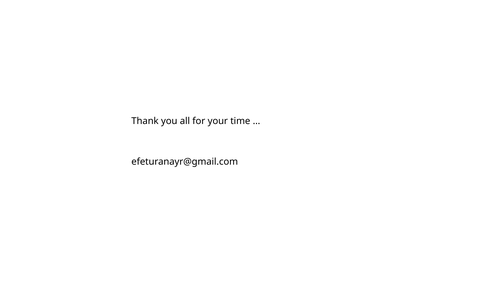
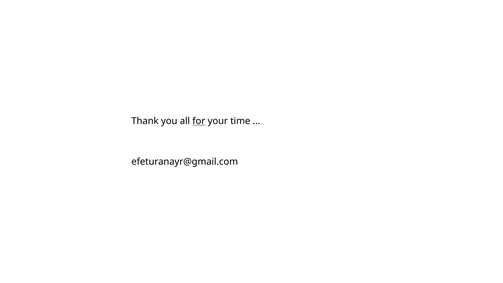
for underline: none -> present (199, 121)
